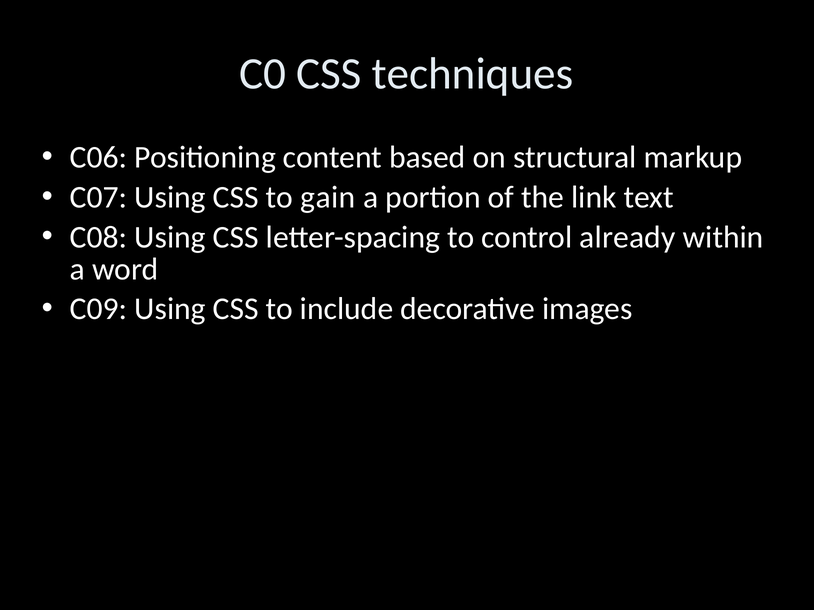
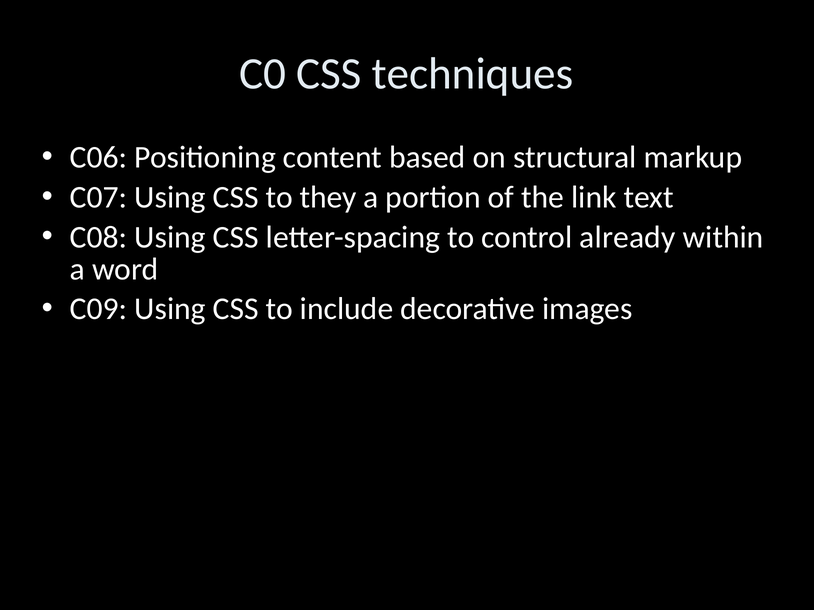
gain: gain -> they (328, 197)
